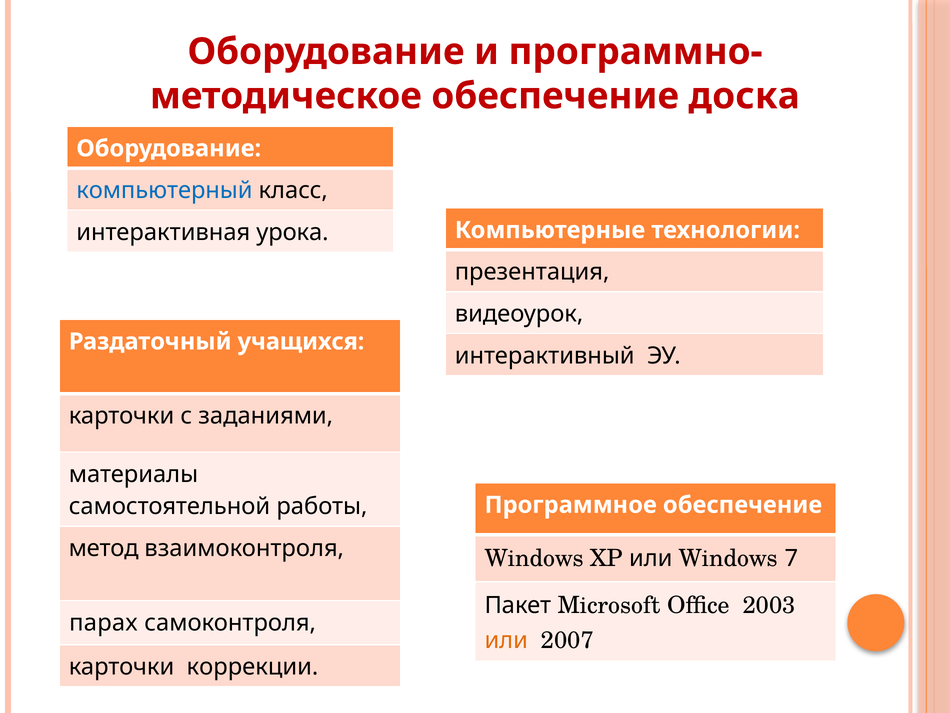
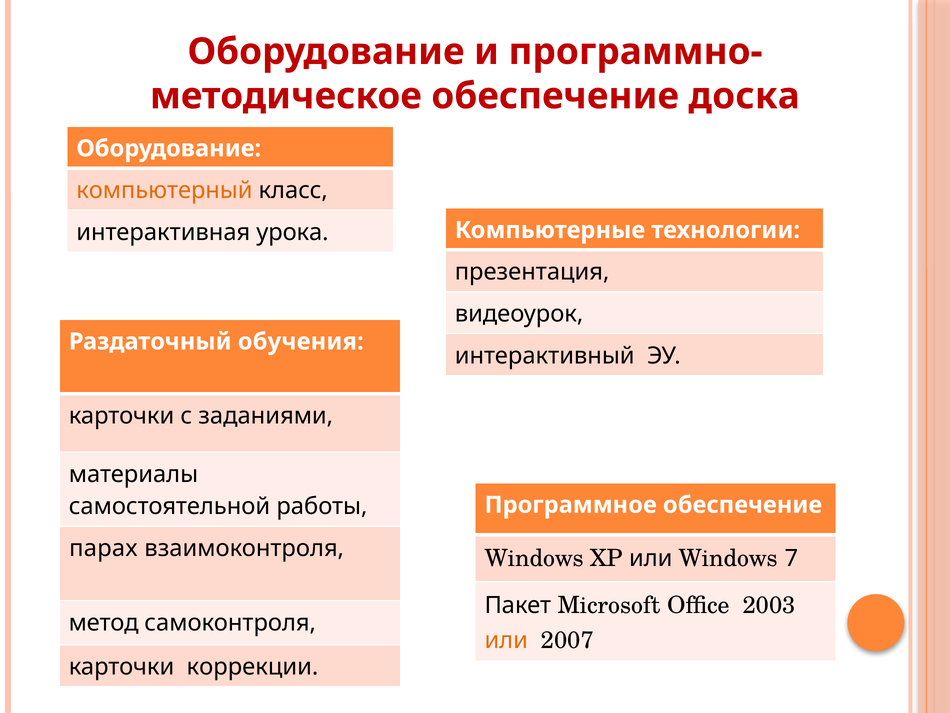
компьютерный colour: blue -> orange (164, 190)
учащихся: учащихся -> обучения (301, 341)
метод: метод -> парах (103, 548)
парах: парах -> метод (104, 622)
